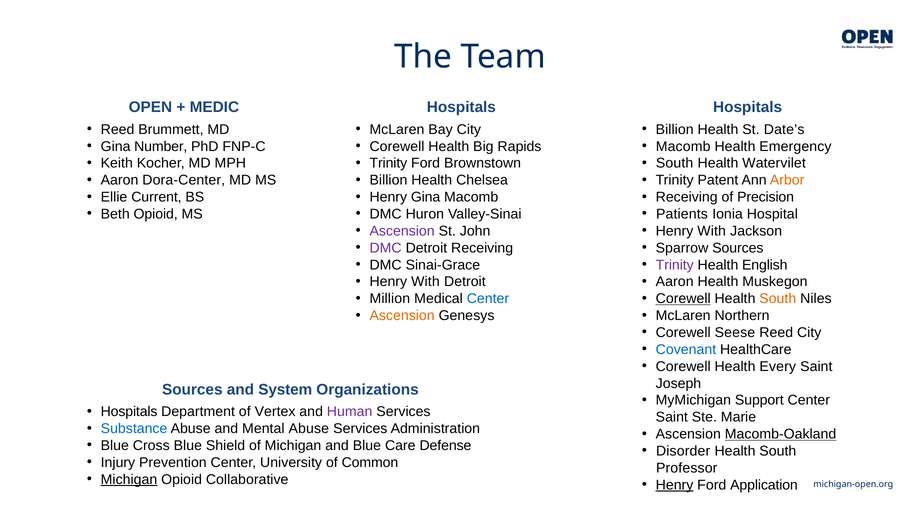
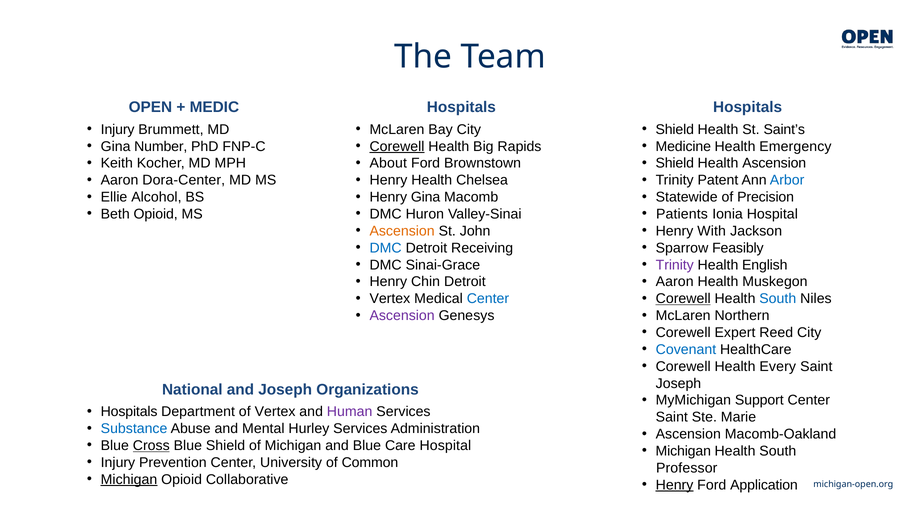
Reed: Reed -> Injury (118, 130)
Billion: Billion -> Shield (675, 130)
Date’s: Date’s -> Saint’s (784, 130)
Corewell underline: none -> present (397, 146)
Macomb: Macomb -> Medicine (683, 146)
Trinity: Trinity -> About (388, 163)
South: South -> Shield (675, 163)
Health Watervilet: Watervilet -> Ascension (774, 163)
Billion: Billion -> Henry (388, 180)
Arbor colour: orange -> blue (787, 180)
Current: Current -> Alcohol (156, 197)
Receiving: Receiving -> Statewide (687, 197)
Ascension colour: purple -> orange (402, 231)
DMC colour: purple -> blue (386, 248)
Sparrow Sources: Sources -> Feasibly (738, 248)
With: With -> Chin (426, 282)
Million: Million -> Vertex (390, 299)
South colour: orange -> blue (778, 299)
Ascension colour: orange -> purple (402, 316)
Seese: Seese -> Expert (735, 333)
Sources: Sources -> National (192, 390)
and System: System -> Joseph (285, 390)
Mental Abuse: Abuse -> Hurley (309, 429)
Macomb-Oakland underline: present -> none (781, 434)
Cross underline: none -> present (151, 446)
Care Defense: Defense -> Hospital (445, 446)
Disorder: Disorder -> Michigan (683, 451)
